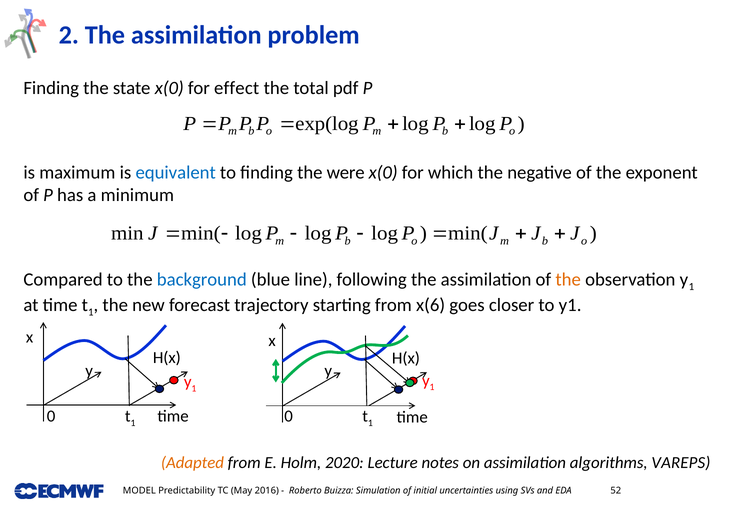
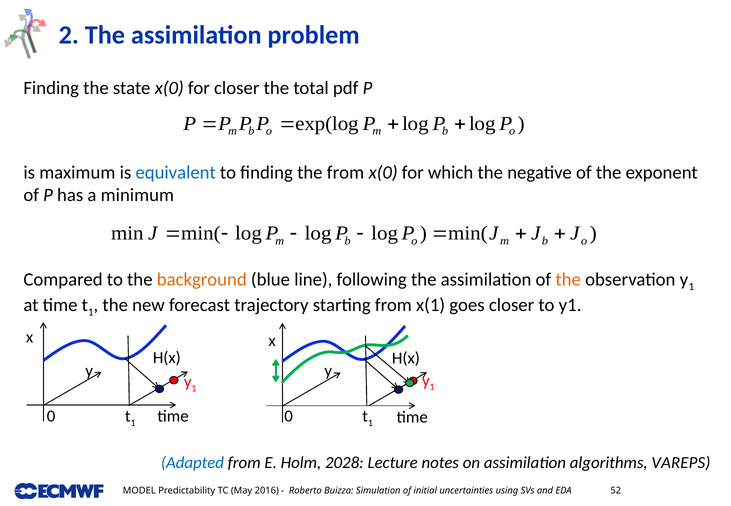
for effect: effect -> closer (237, 88)
the were: were -> from (345, 173)
background colour: blue -> orange (202, 280)
x(6: x(6 -> x(1 (431, 305)
Adapted colour: orange -> blue (192, 463)
2020: 2020 -> 2028 (344, 463)
